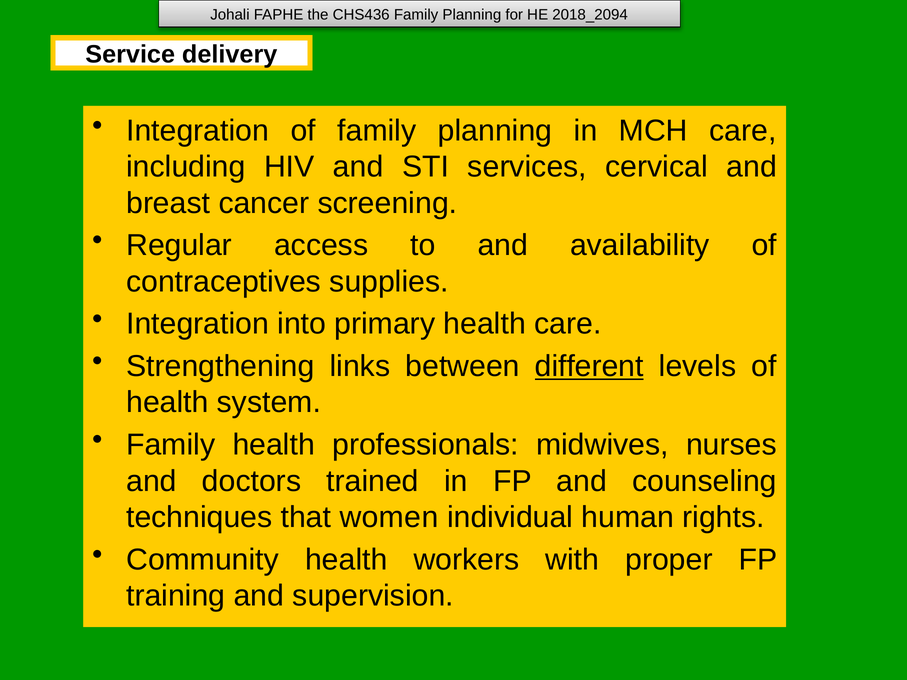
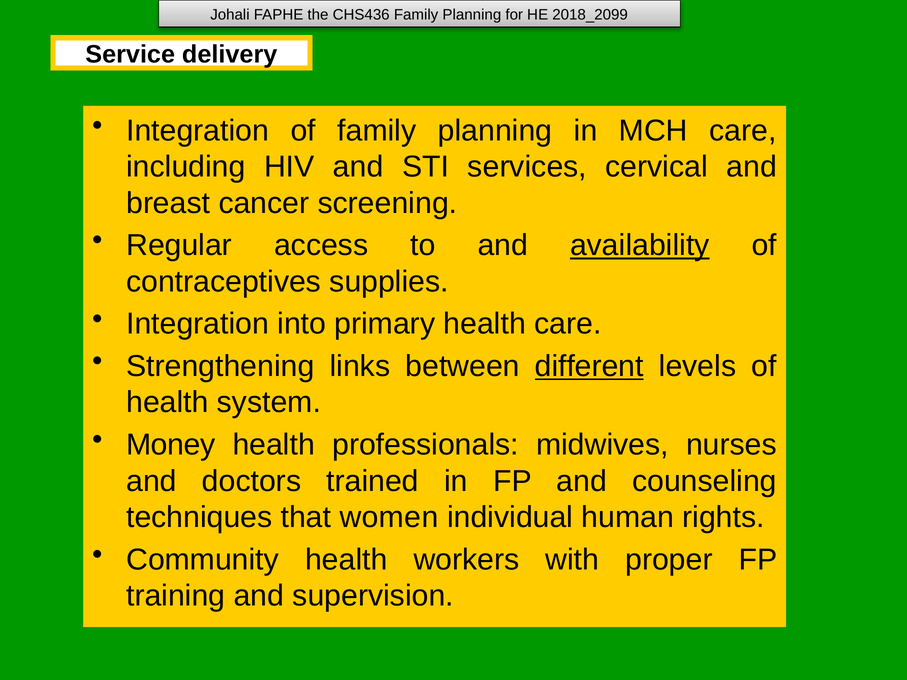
2018_2094: 2018_2094 -> 2018_2099 (590, 15)
availability underline: none -> present (640, 245)
Family: Family -> Money (171, 445)
